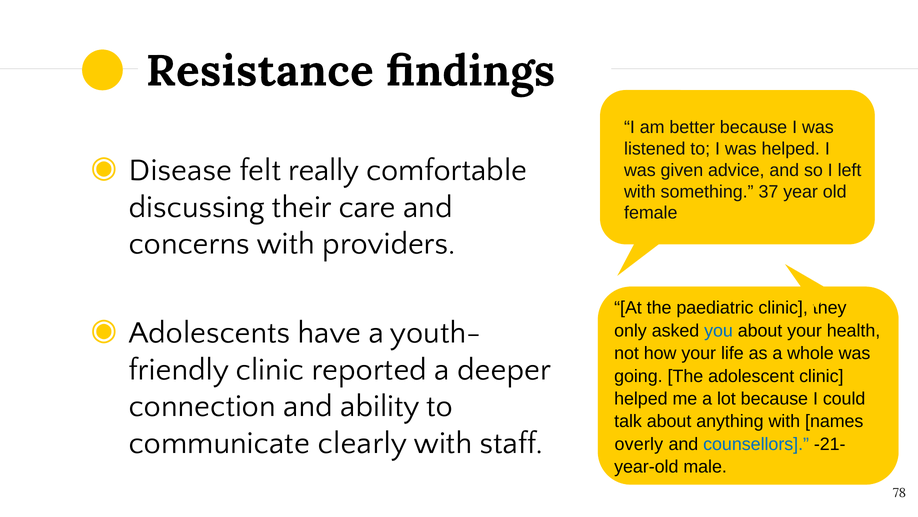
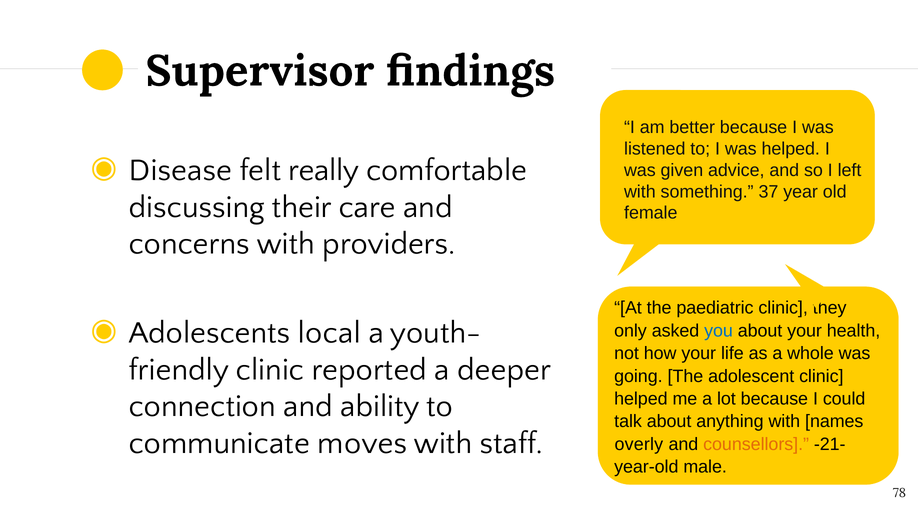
Resistance: Resistance -> Supervisor (260, 71)
have: have -> local (329, 332)
clearly: clearly -> moves (362, 443)
counsellors colour: blue -> orange (756, 444)
